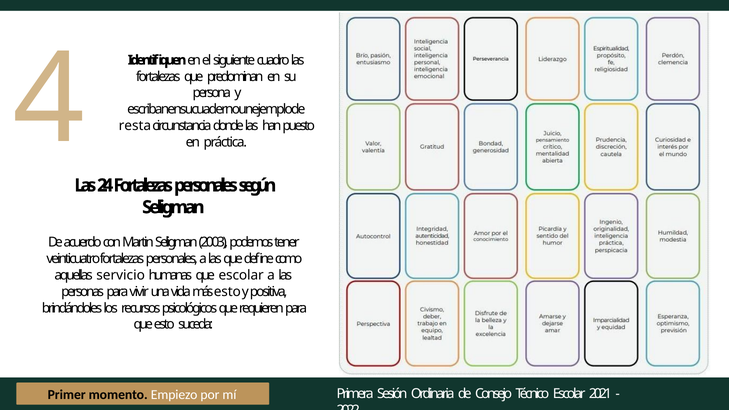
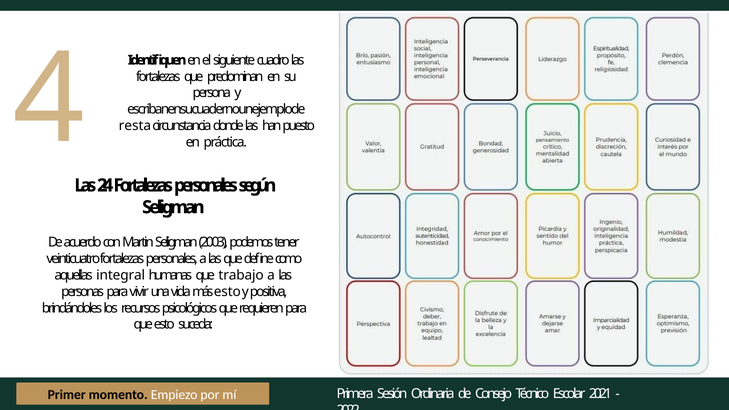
servicio: servicio -> integral (121, 275)
que escolar: escolar -> trabajo (241, 275)
